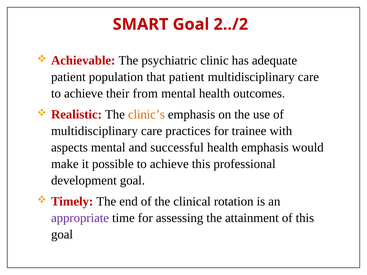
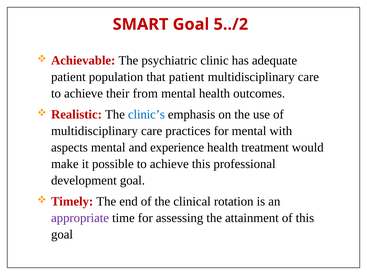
2../2: 2../2 -> 5../2 (231, 24)
clinic’s colour: orange -> blue (146, 115)
for trainee: trainee -> mental (249, 131)
successful: successful -> experience (177, 148)
health emphasis: emphasis -> treatment (265, 148)
